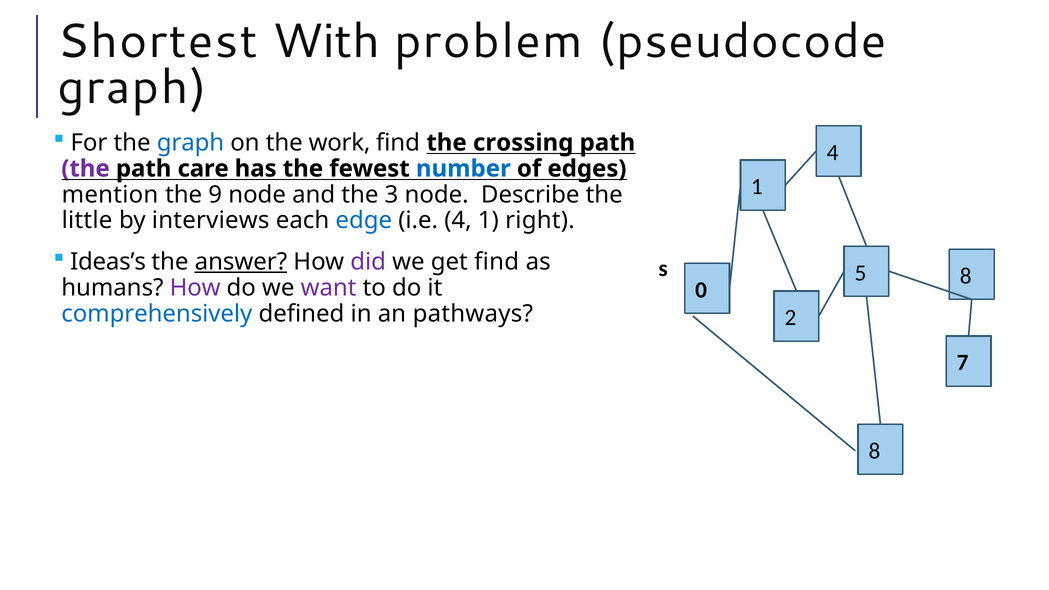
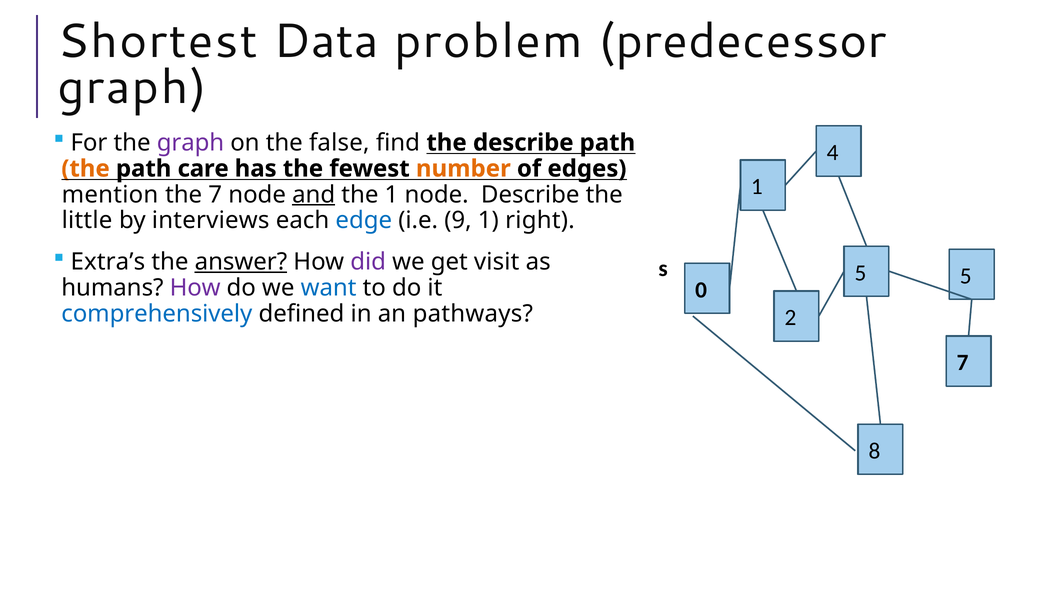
With: With -> Data (326, 41)
pseudocode: pseudocode -> predecessor (742, 41)
graph colour: blue -> purple (190, 143)
work: work -> false (339, 143)
the crossing: crossing -> describe (523, 143)
the colour: purple -> orange (86, 169)
number colour: blue -> orange (463, 169)
the 9: 9 -> 7 (215, 195)
and underline: none -> present (314, 195)
the 3: 3 -> 1 (391, 195)
i.e 4: 4 -> 9 (458, 221)
Ideas’s: Ideas’s -> Extra’s (108, 262)
get find: find -> visit (497, 262)
5 8: 8 -> 5 (966, 276)
want colour: purple -> blue (329, 288)
